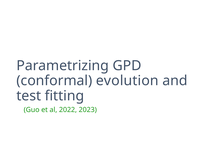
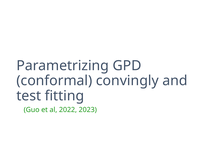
evolution: evolution -> convingly (127, 81)
